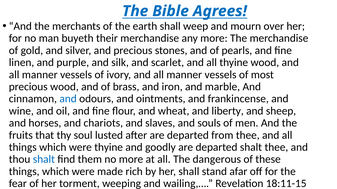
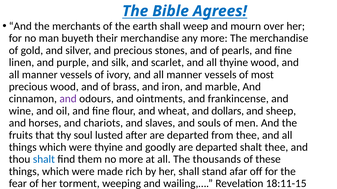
and colour: blue -> purple (68, 99)
liberty: liberty -> dollars (228, 111)
dangerous: dangerous -> thousands (217, 160)
